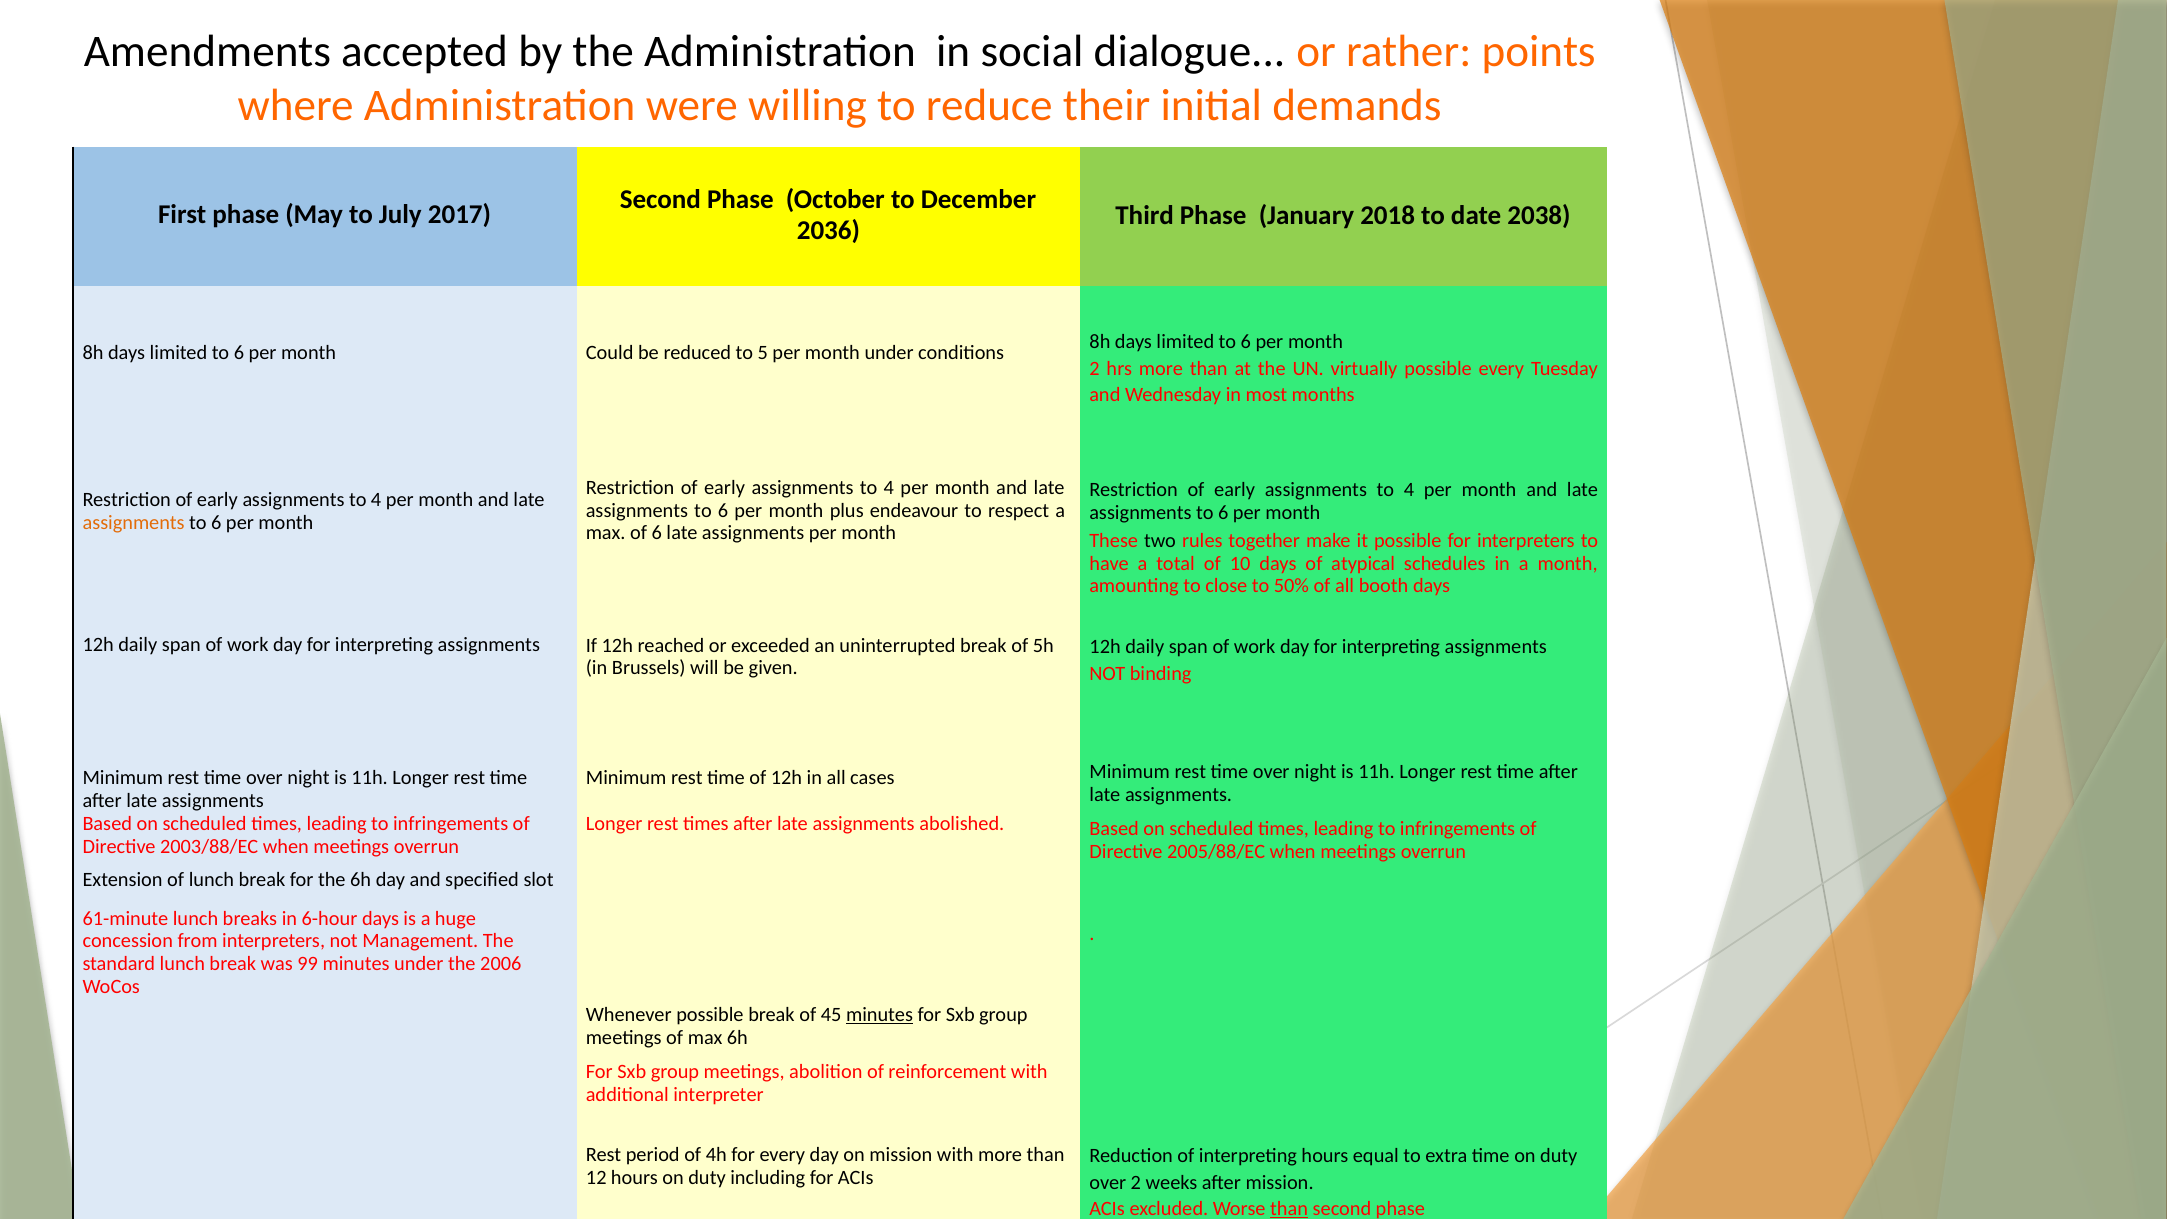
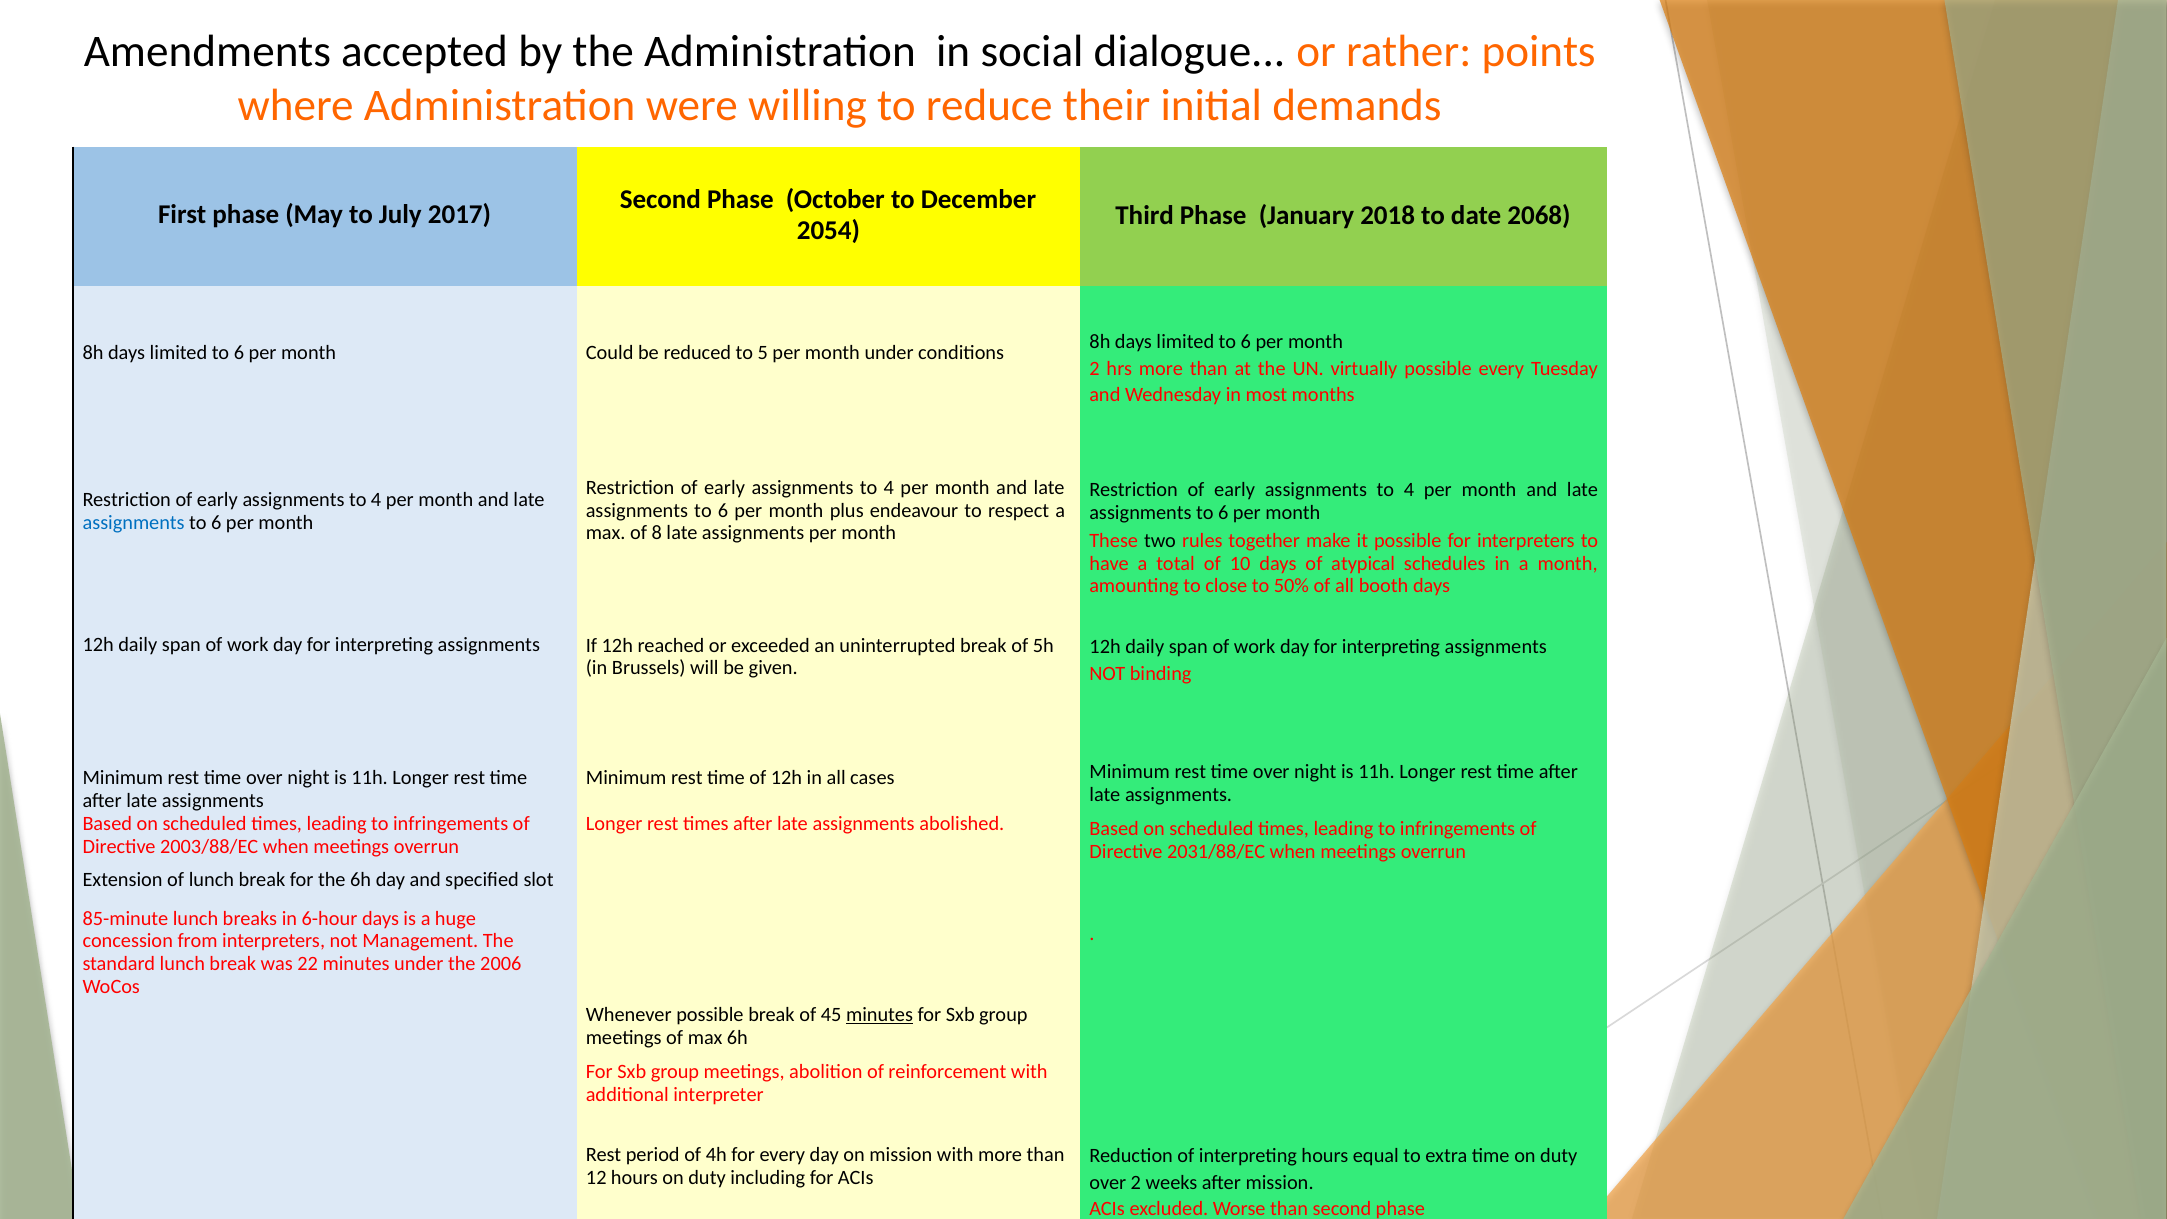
2038: 2038 -> 2068 (1539, 215)
2036: 2036 -> 2054 (828, 231)
assignments colour: orange -> blue (134, 522)
of 6: 6 -> 8 (657, 533)
2005/88/EC: 2005/88/EC -> 2031/88/EC (1216, 852)
61-minute: 61-minute -> 85-minute (125, 918)
99: 99 -> 22 (308, 964)
than underline: present -> none (1289, 1209)
